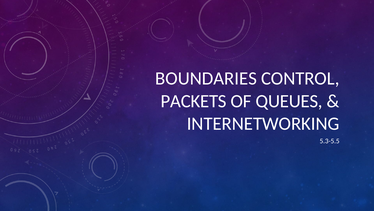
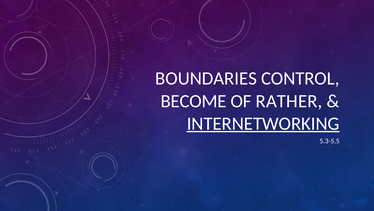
PACKETS: PACKETS -> BECOME (194, 101)
QUEUES: QUEUES -> RATHER (289, 101)
INTERNETWORKING underline: none -> present (263, 123)
